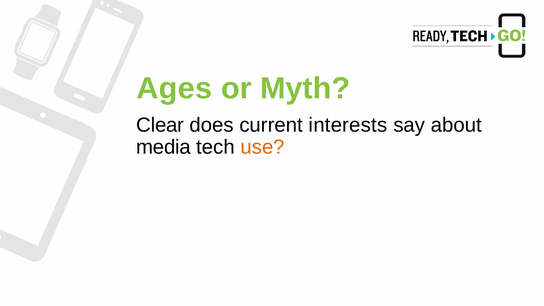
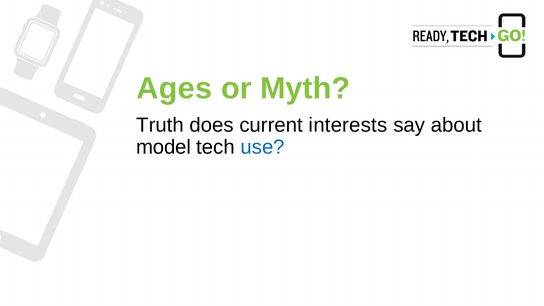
Clear: Clear -> Truth (160, 125)
media: media -> model (164, 147)
use colour: orange -> blue (263, 147)
